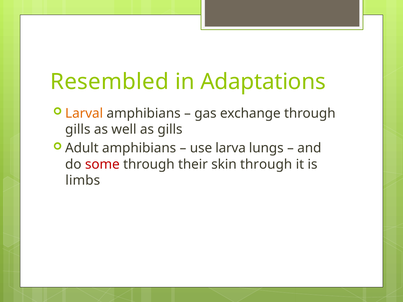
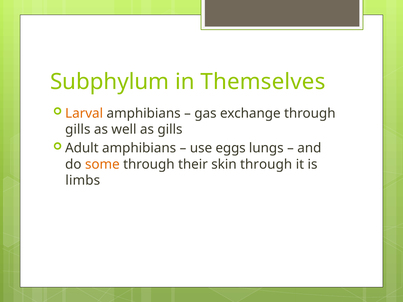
Resembled: Resembled -> Subphylum (110, 82)
Adaptations: Adaptations -> Themselves (263, 82)
larva: larva -> eggs (231, 148)
some colour: red -> orange (102, 164)
